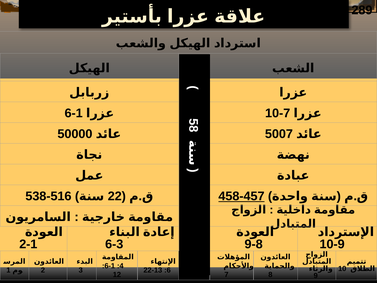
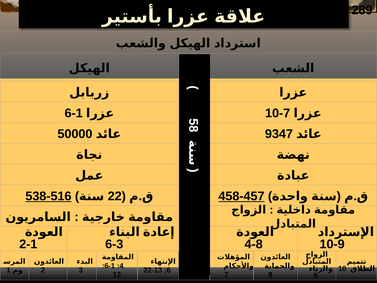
5007: 5007 -> 9347 (279, 134)
538-516 underline: none -> present (48, 196)
9-8: 9-8 -> 4-8 (254, 244)
